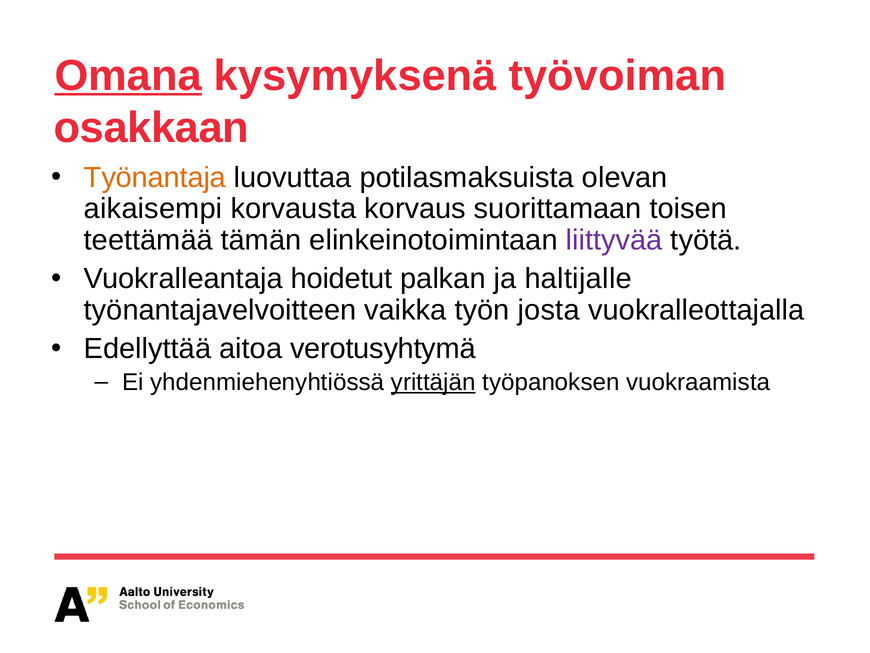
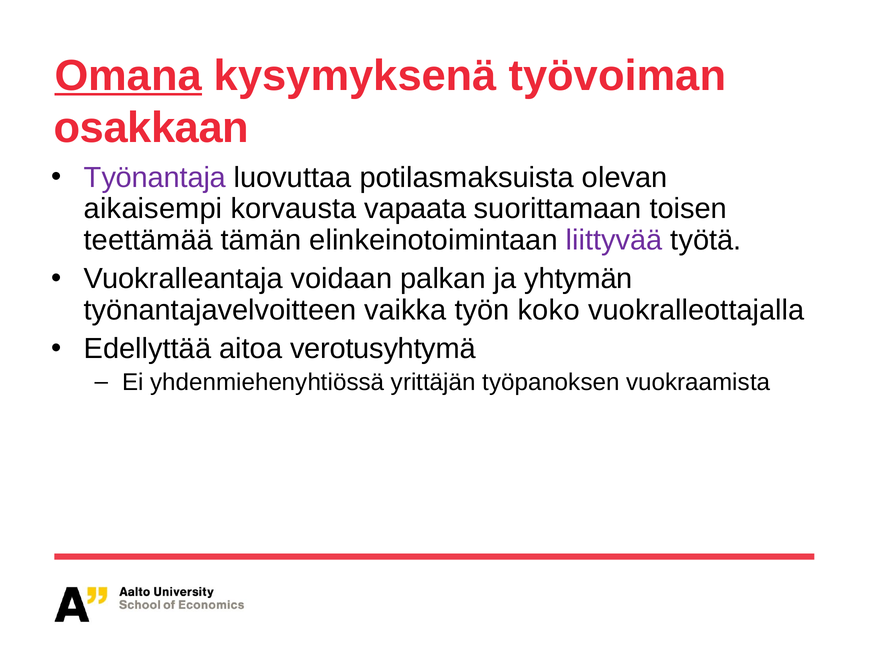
Työnantaja colour: orange -> purple (155, 177)
korvaus: korvaus -> vapaata (415, 209)
hoidetut: hoidetut -> voidaan (341, 278)
haltijalle: haltijalle -> yhtymän (578, 278)
josta: josta -> koko (549, 310)
yrittäjän underline: present -> none (433, 382)
